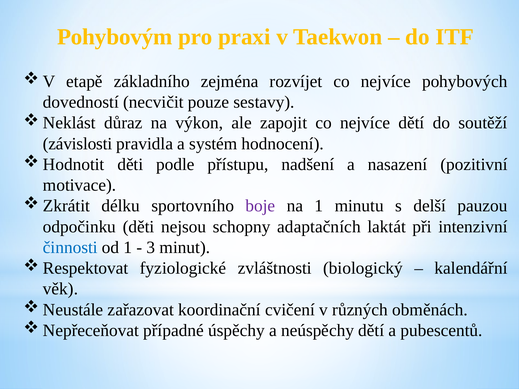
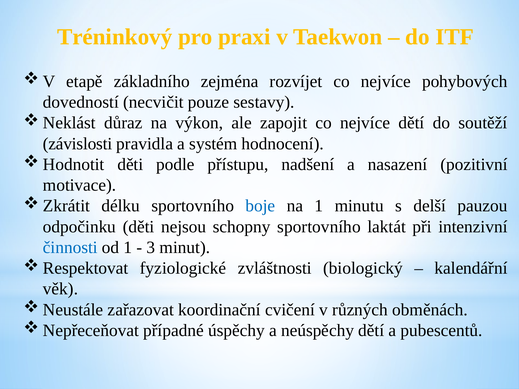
Pohybovým: Pohybovým -> Tréninkový (115, 37)
boje colour: purple -> blue (260, 206)
schopny adaptačních: adaptačních -> sportovního (319, 227)
